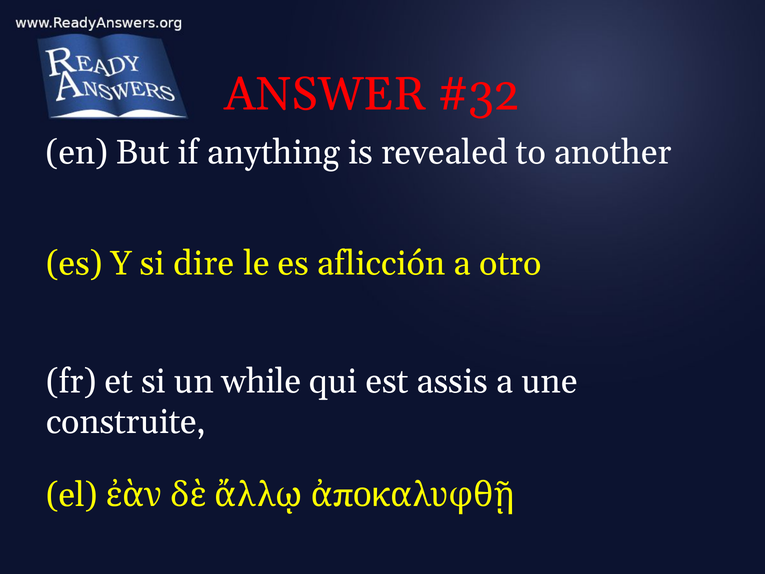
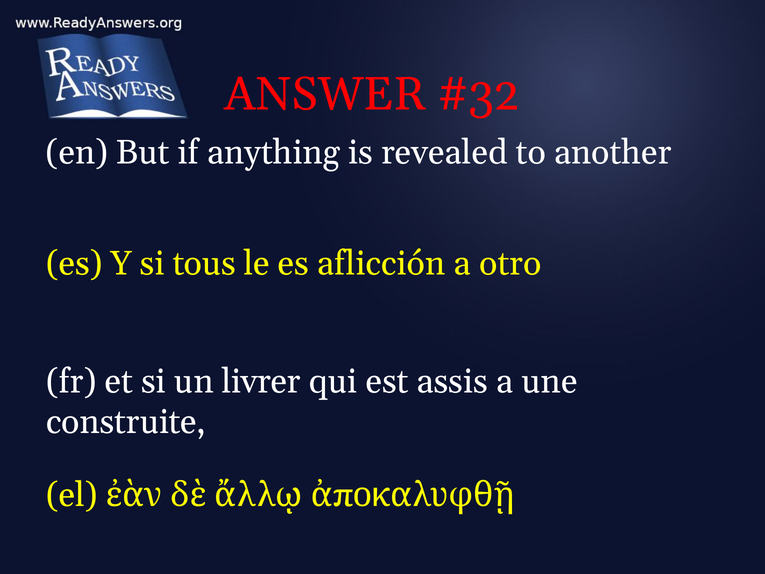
dire: dire -> tous (204, 263)
while: while -> livrer (261, 381)
